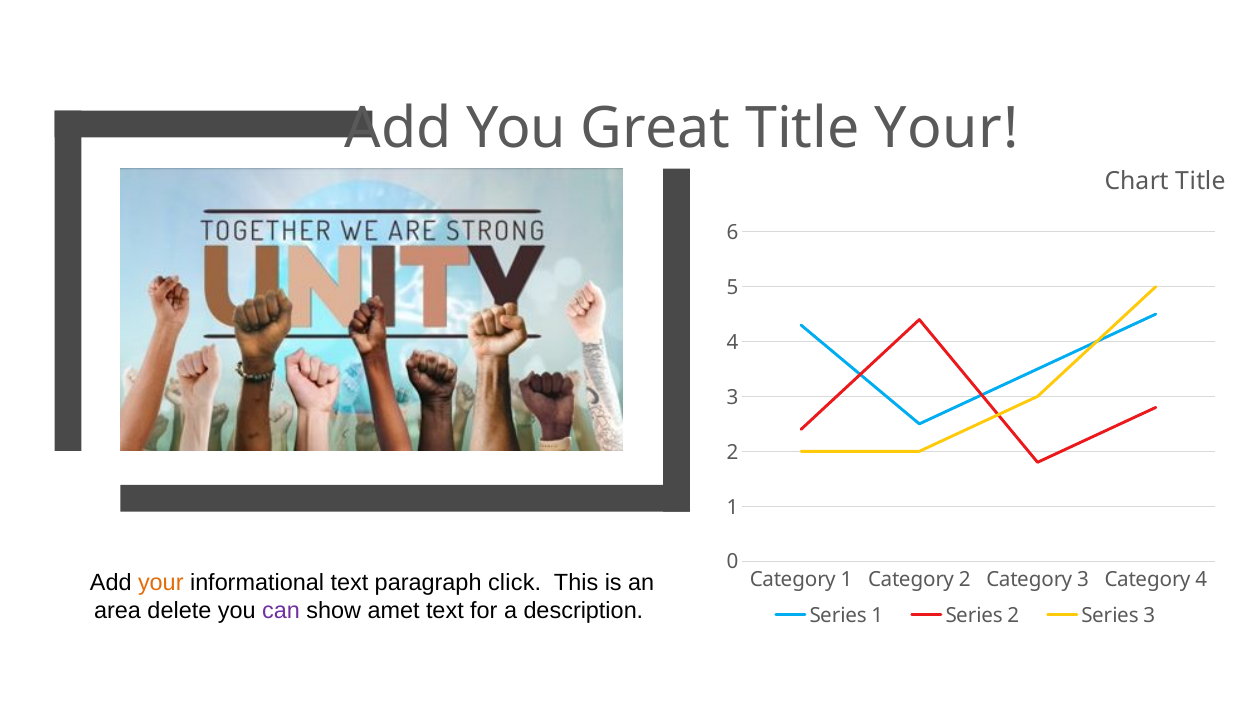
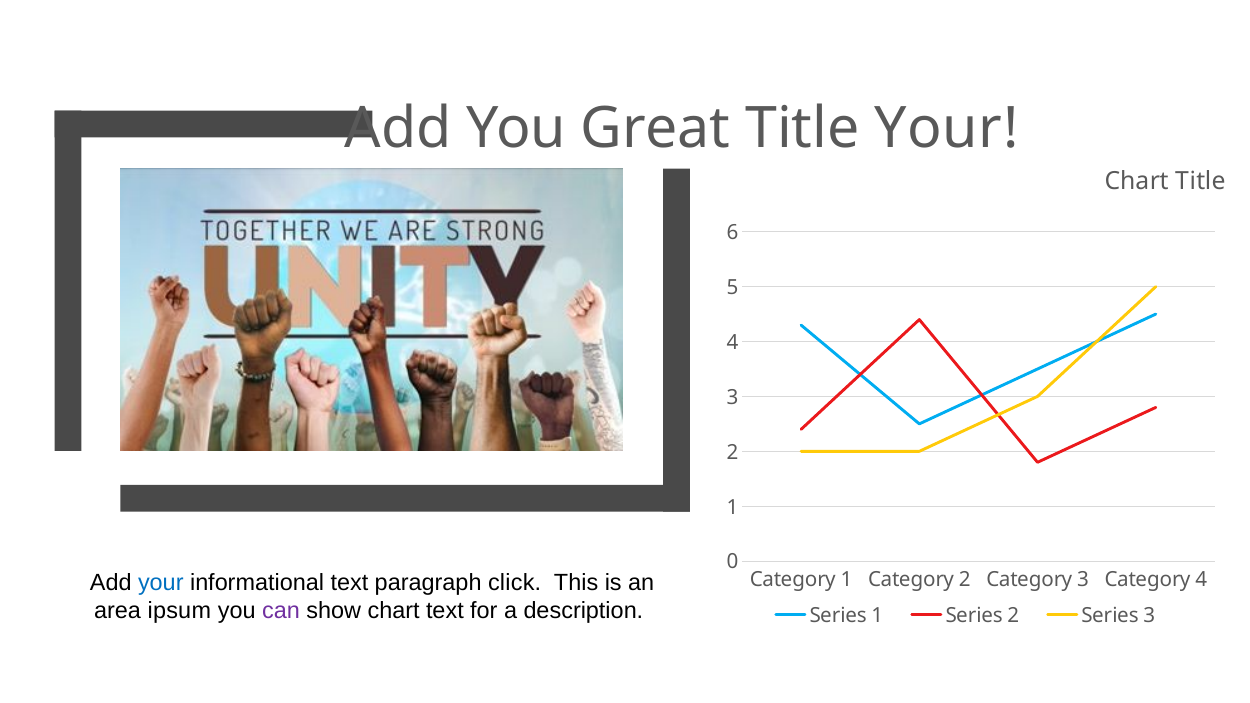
your colour: orange -> blue (161, 583)
delete: delete -> ipsum (179, 611)
show amet: amet -> chart (394, 611)
